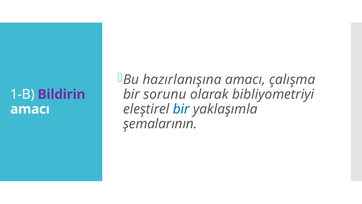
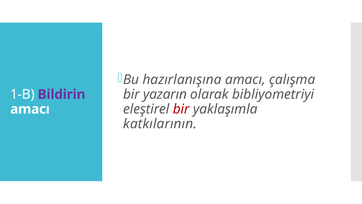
sorunu: sorunu -> yazarın (165, 94)
bir colour: blue -> red (181, 109)
şemalarının: şemalarının -> katkılarının (160, 124)
